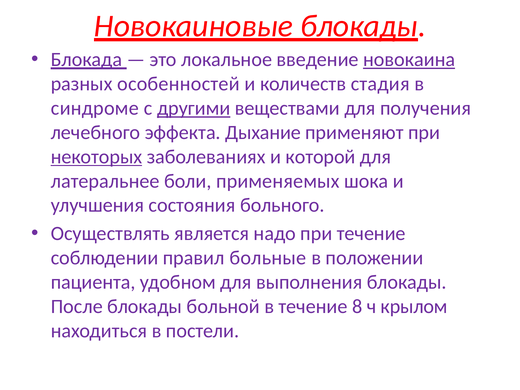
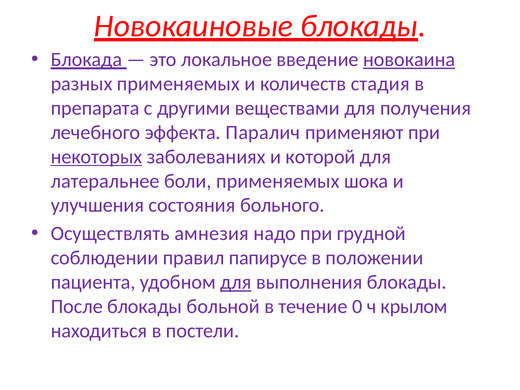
разных особенностей: особенностей -> применяемых (178, 84)
синдроме: синдроме -> препарата (95, 108)
другими underline: present -> none (194, 108)
Дыхание: Дыхание -> Паралич (263, 132)
является: является -> амнезия (212, 234)
при течение: течение -> грудной (371, 234)
больные: больные -> папирусе (268, 258)
для underline: none -> present (236, 282)
8: 8 -> 0 (357, 306)
